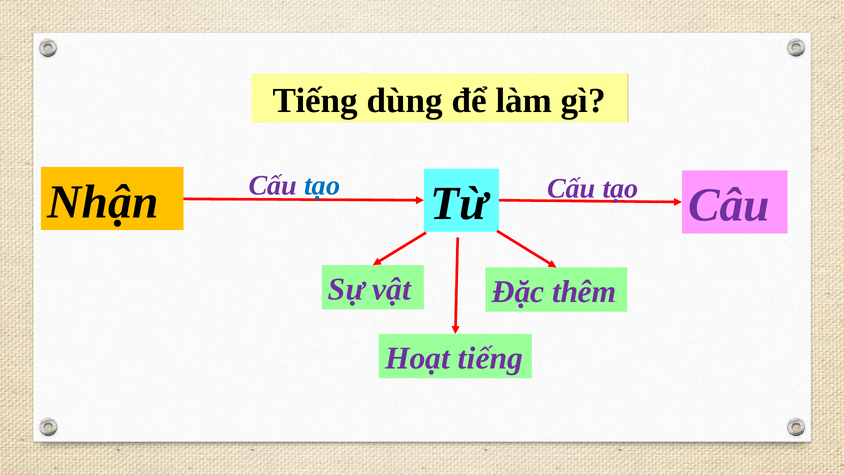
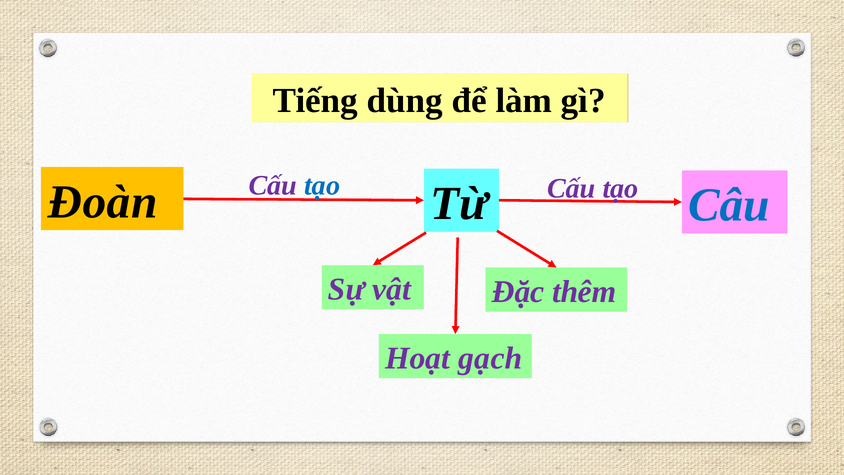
Câu colour: purple -> blue (729, 205)
Nhận: Nhận -> Đoàn (103, 202)
Hoạt tiếng: tiếng -> gạch (490, 358)
